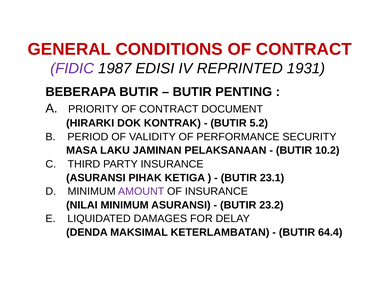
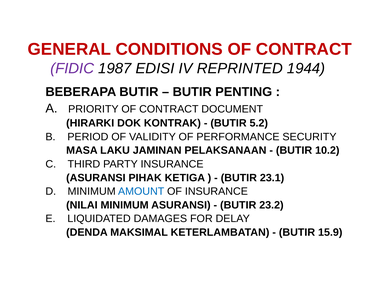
1931: 1931 -> 1944 (306, 68)
AMOUNT colour: purple -> blue (141, 191)
64.4: 64.4 -> 15.9 (330, 232)
